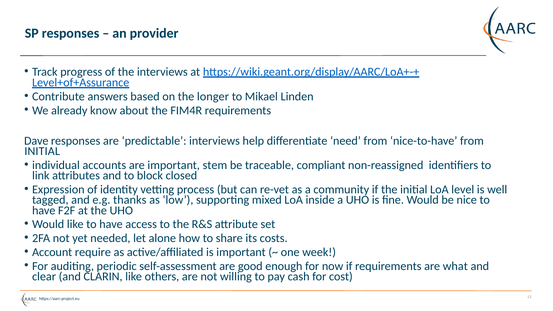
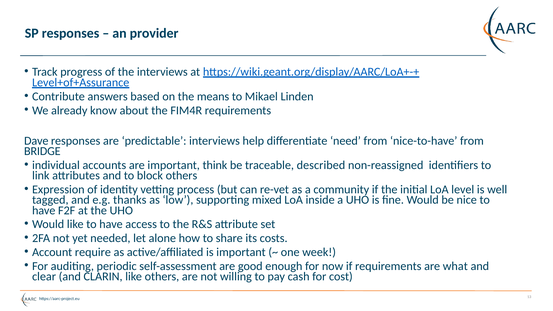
longer: longer -> means (213, 96)
INITIAL: INITIAL -> BRIDGE (42, 151)
stem: stem -> think (215, 165)
compliant: compliant -> described (321, 165)
block closed: closed -> others (181, 176)
